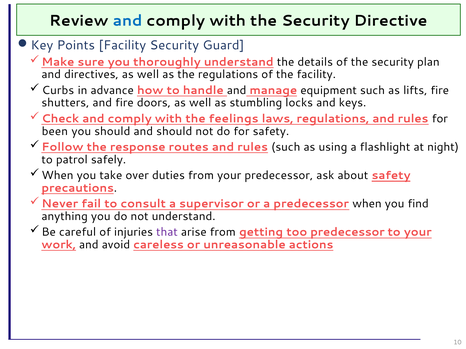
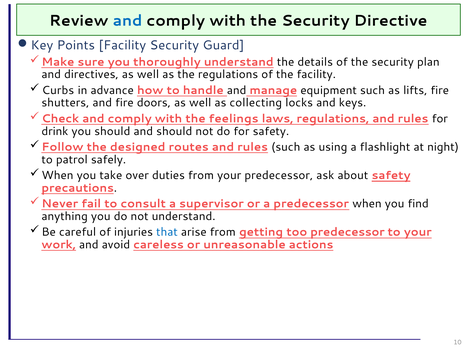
stumbling: stumbling -> collecting (256, 103)
been: been -> drink (55, 131)
response: response -> designed (138, 147)
that colour: purple -> blue (167, 232)
